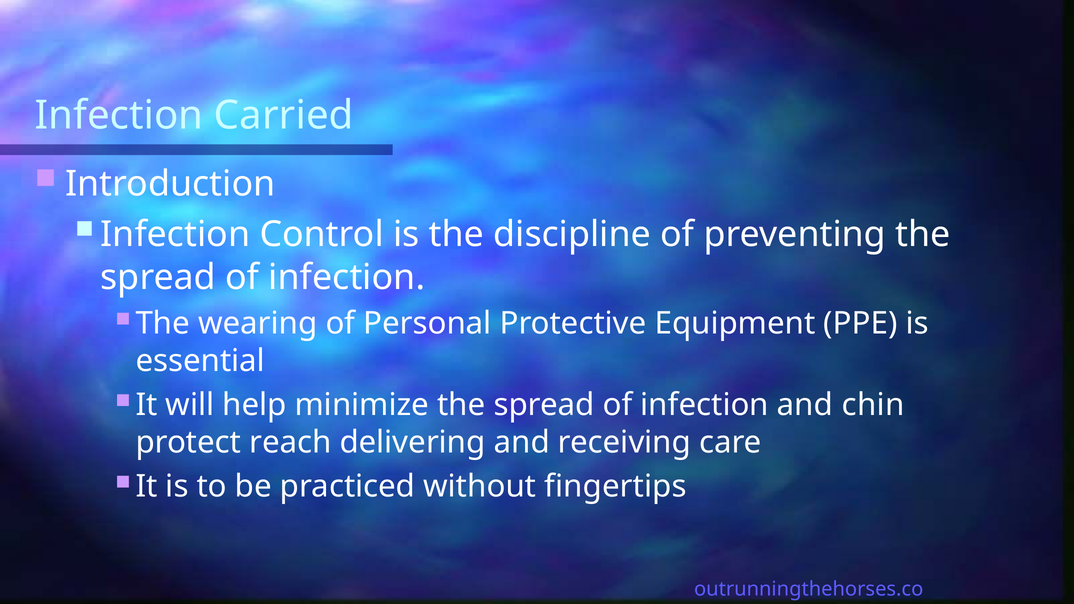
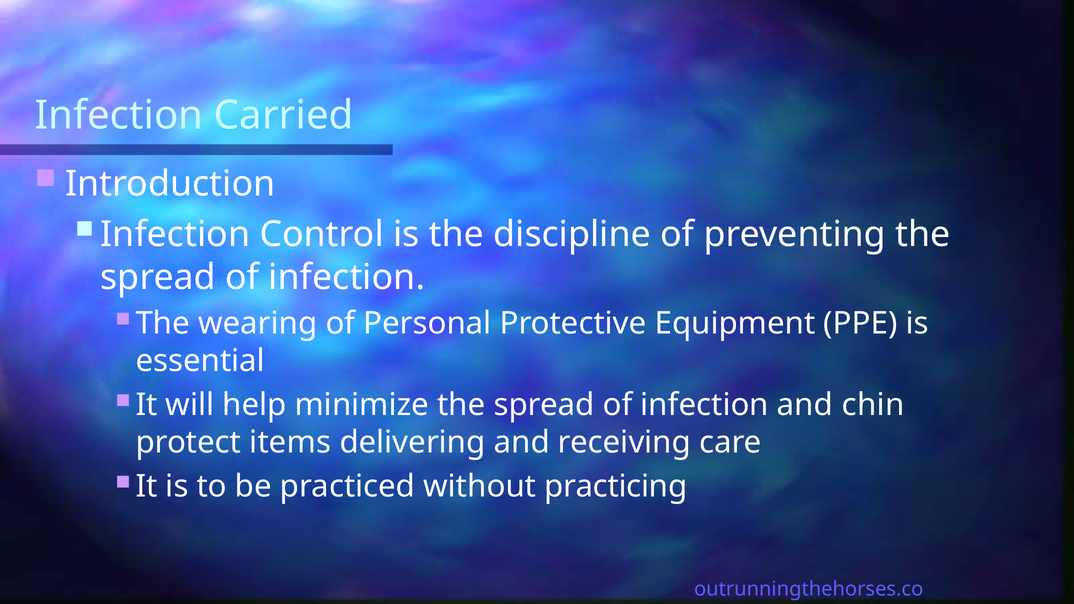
reach: reach -> items (290, 443)
fingertips: fingertips -> practicing (616, 486)
